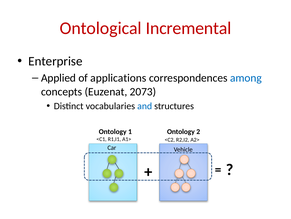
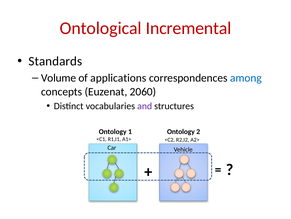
Enterprise: Enterprise -> Standards (55, 61)
Applied: Applied -> Volume (59, 78)
2073: 2073 -> 2060 (143, 91)
and colour: blue -> purple (145, 106)
